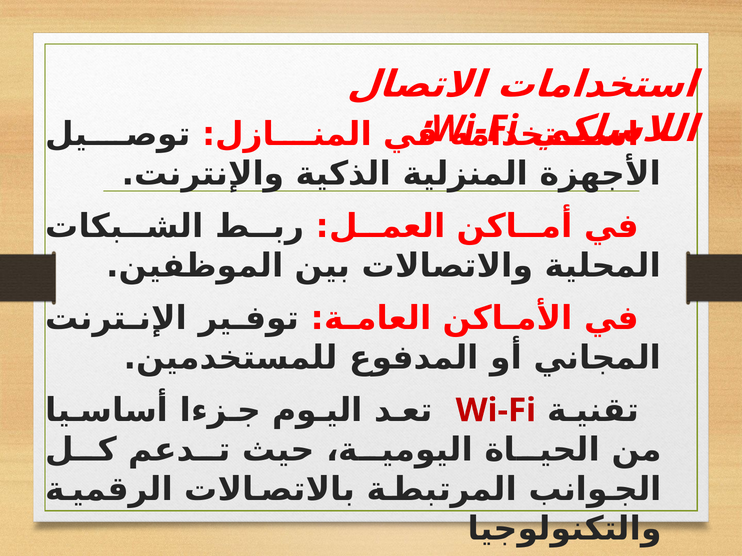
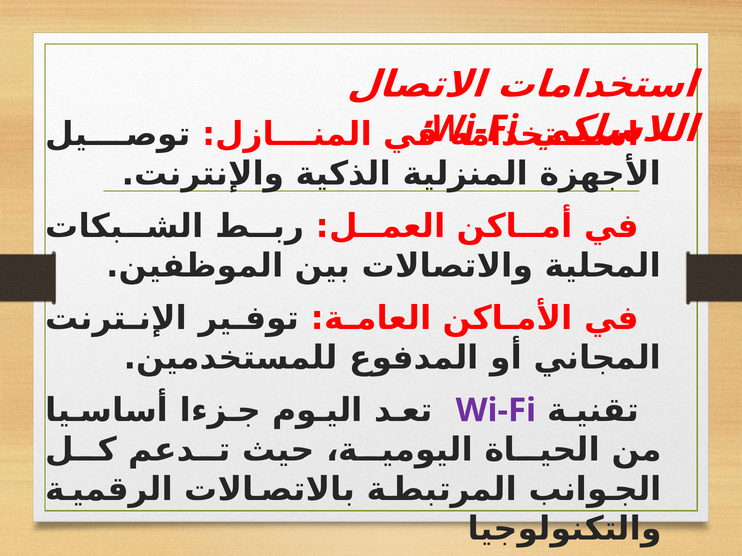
Wi-Fi colour: red -> purple (496, 411)
